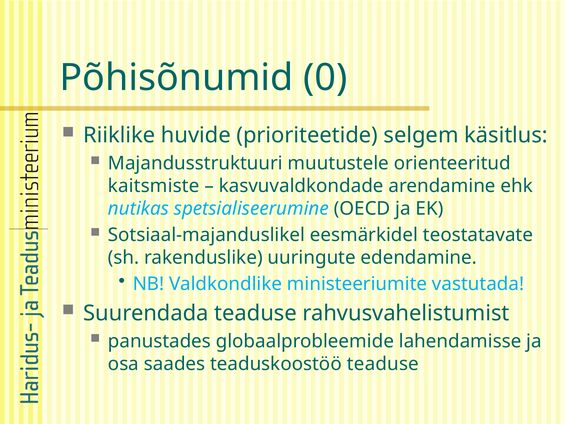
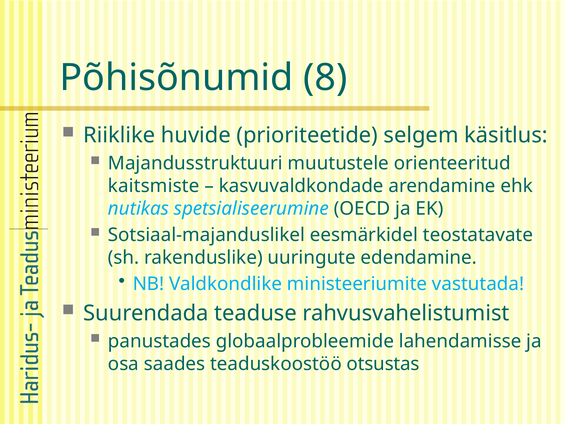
0: 0 -> 8 (325, 78)
teaduskoostöö teaduse: teaduse -> otsustas (383, 364)
